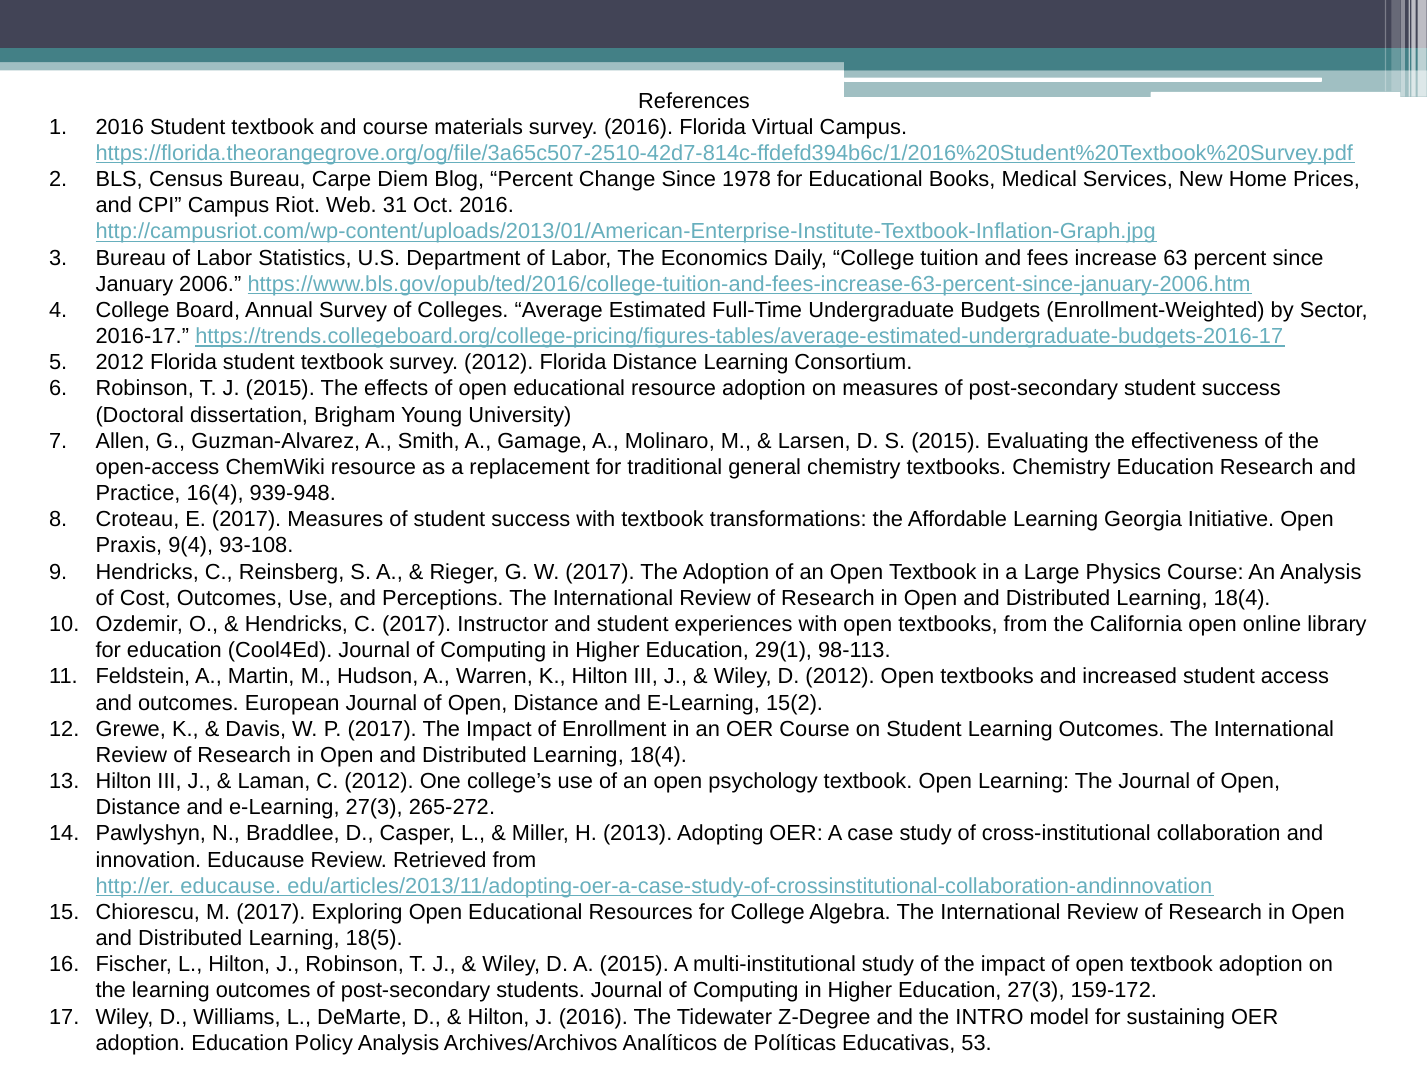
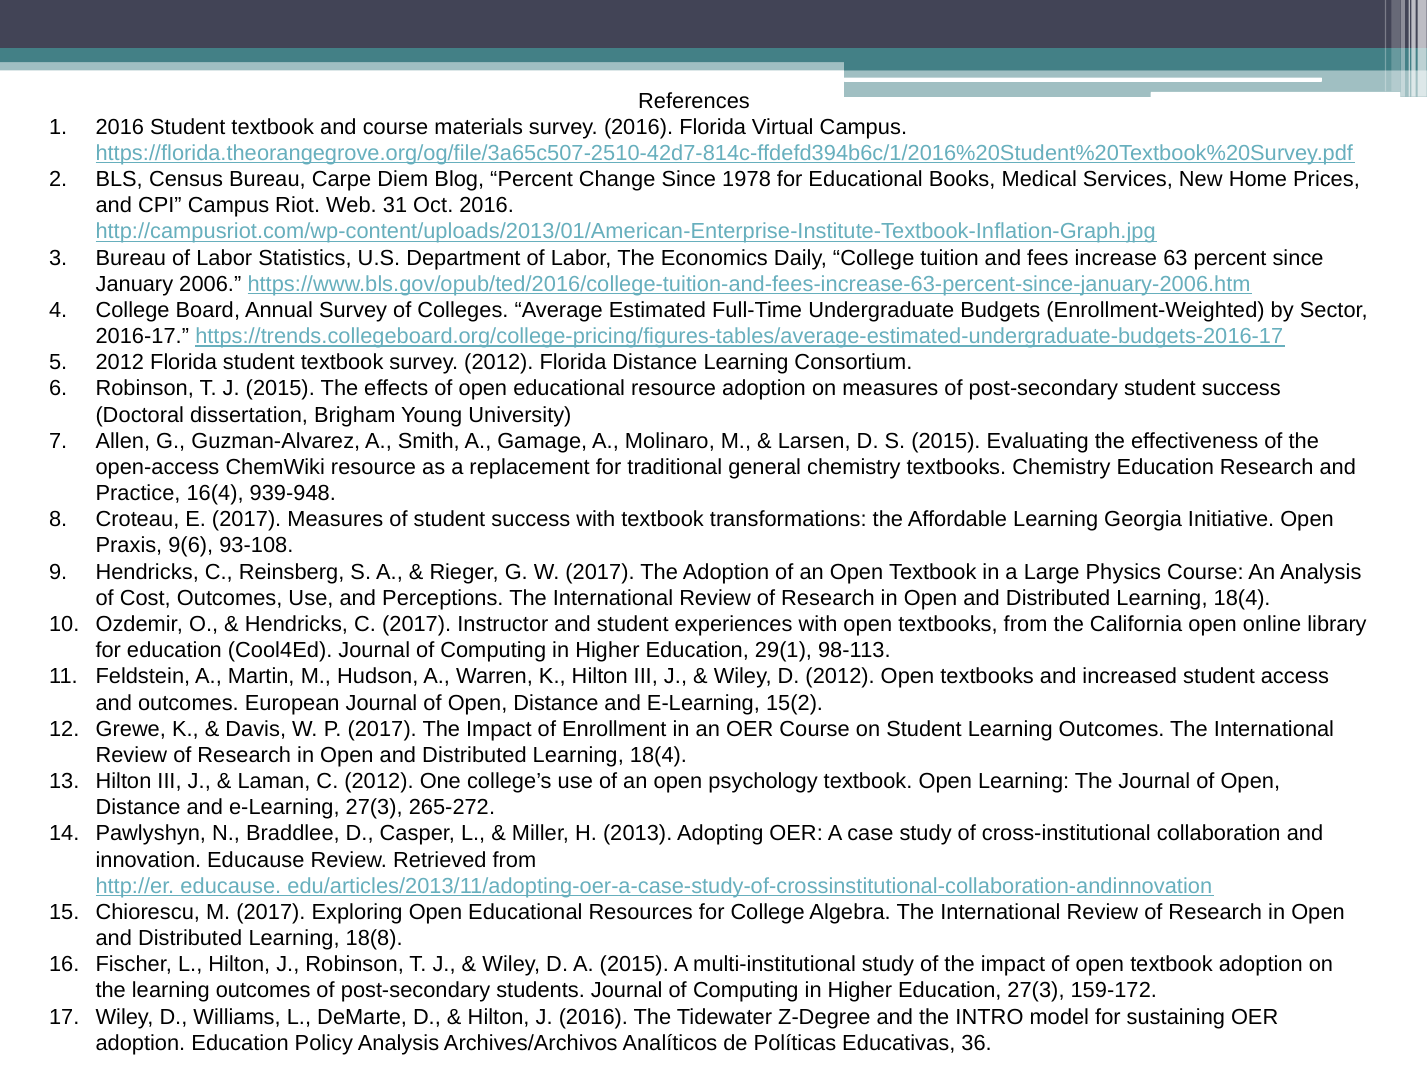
9(4: 9(4 -> 9(6 (191, 546)
18(5: 18(5 -> 18(8 (374, 939)
53: 53 -> 36 (977, 1043)
